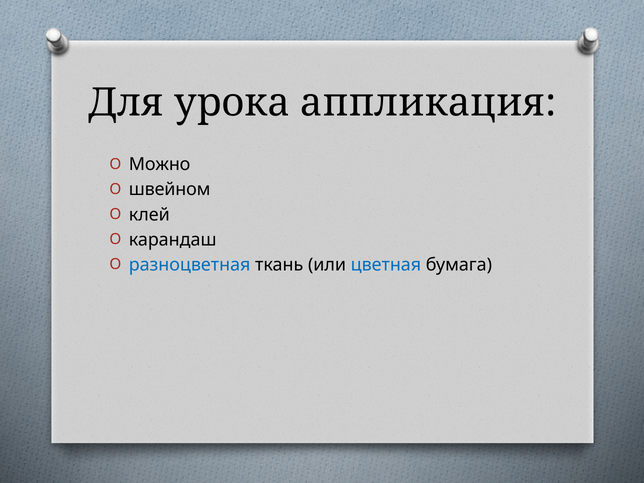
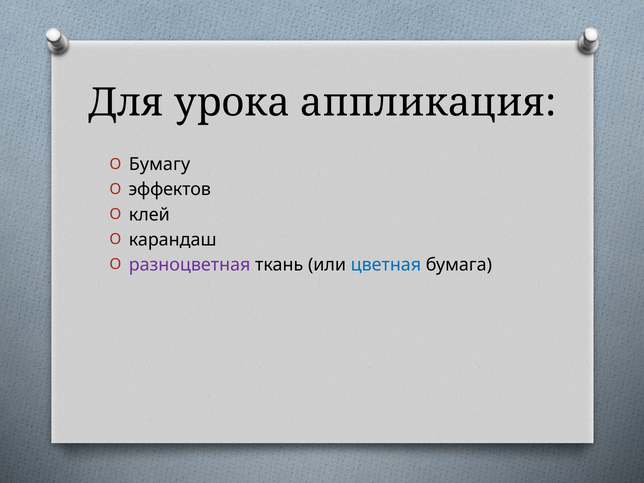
Можно: Можно -> Бумагу (159, 164)
швейном: швейном -> эффектов (170, 190)
разноцветная colour: blue -> purple (190, 265)
